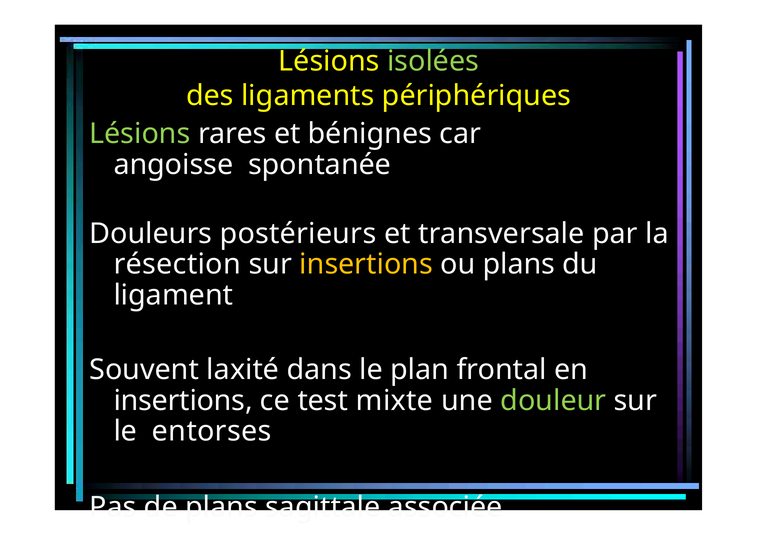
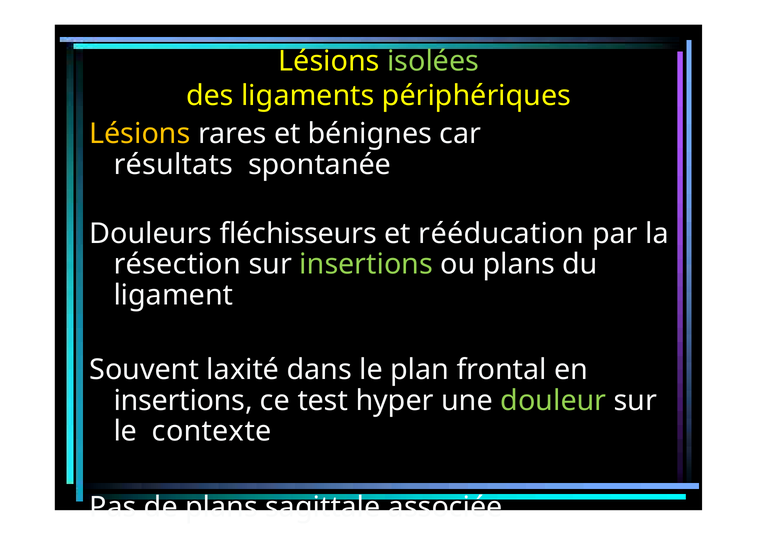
Lésions colour: light green -> yellow (140, 134)
angoisse: angoisse -> résultats (173, 165)
postérieurs: postérieurs -> fléchisseurs (298, 234)
transversale: transversale -> rééducation (501, 234)
insertions colour: yellow -> light green (366, 264)
mixte: mixte -> hyper (395, 401)
entorses: entorses -> contexte (212, 431)
